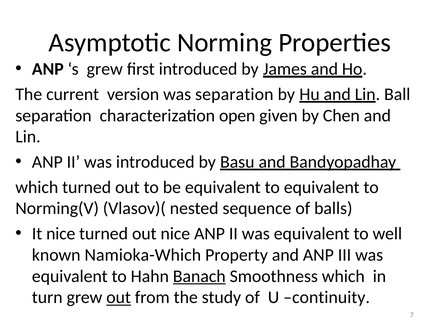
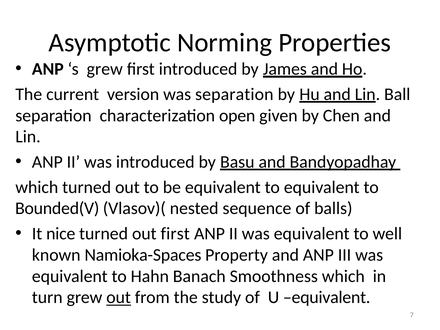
Norming(V: Norming(V -> Bounded(V (57, 208)
out nice: nice -> first (175, 234)
Namioka-Which: Namioka-Which -> Namioka-Spaces (143, 255)
Banach underline: present -> none (199, 276)
U continuity: continuity -> equivalent (327, 297)
